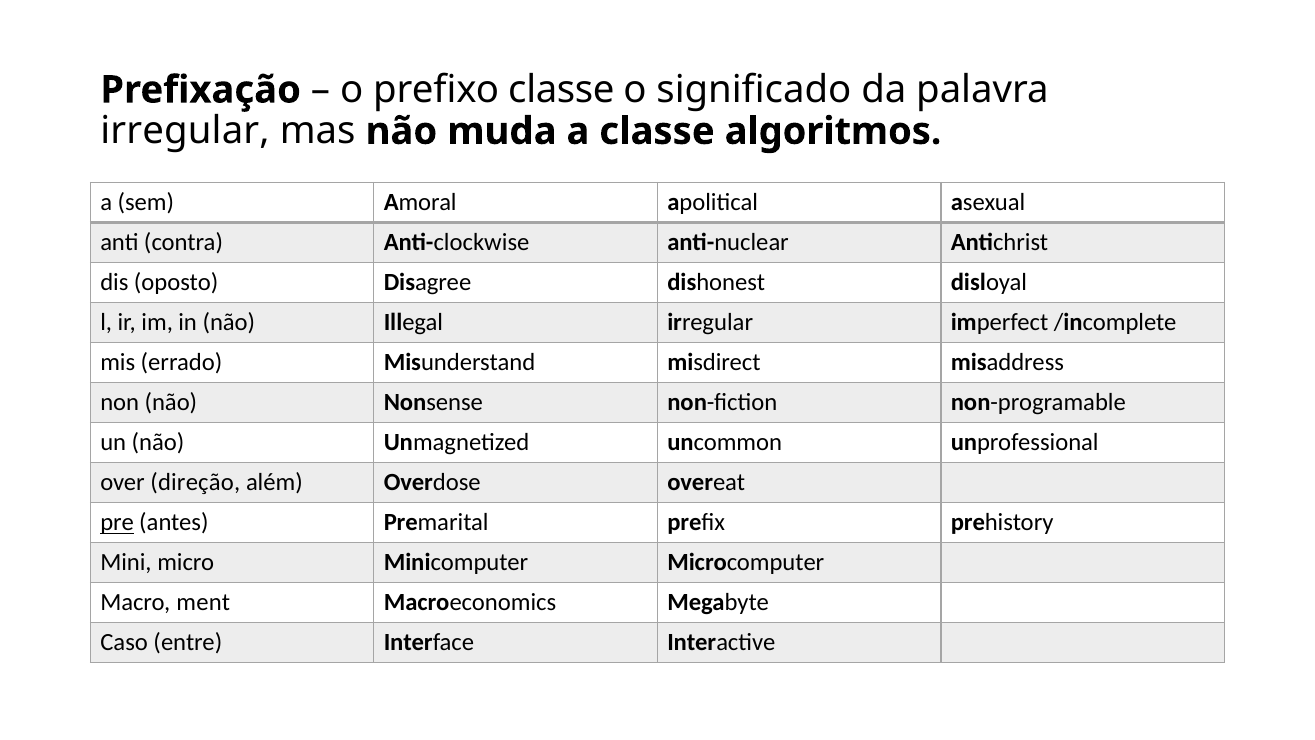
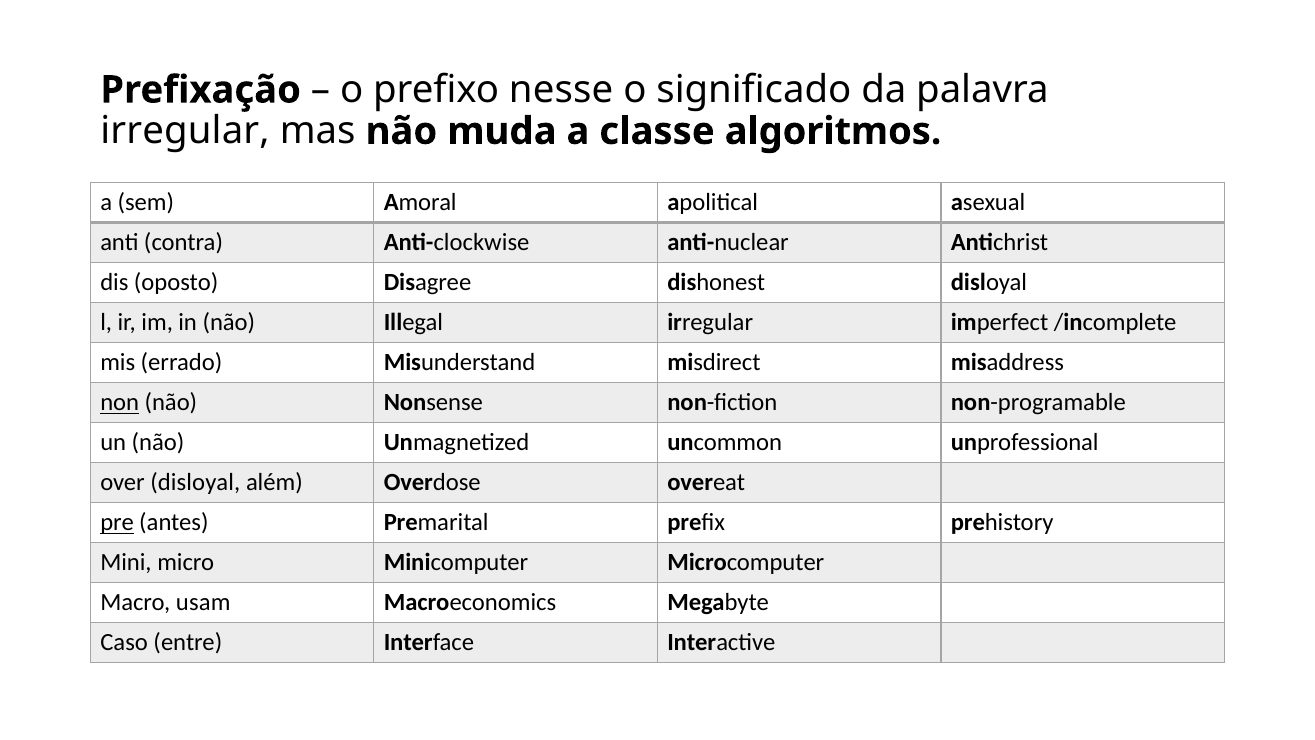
prefixo classe: classe -> nesse (561, 90)
non underline: none -> present (120, 403)
over direção: direção -> disloyal (195, 483)
ment: ment -> usam (203, 603)
